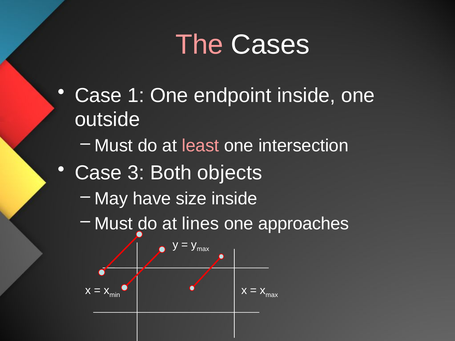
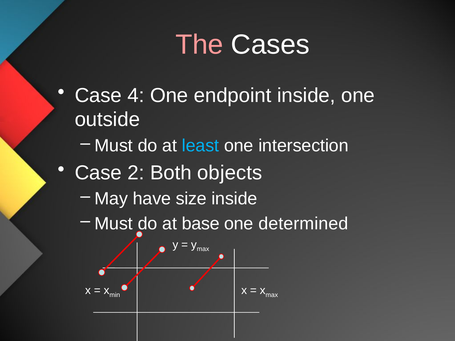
1: 1 -> 4 (136, 95)
least colour: pink -> light blue (201, 146)
3: 3 -> 2 (136, 173)
lines: lines -> base (201, 224)
approaches: approaches -> determined (303, 224)
